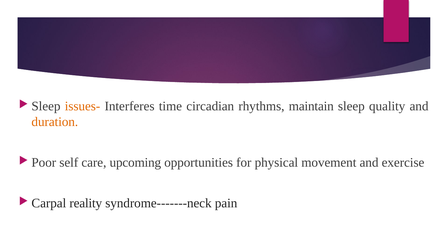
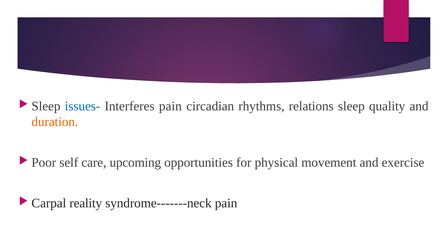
issues- colour: orange -> blue (83, 106)
Interferes time: time -> pain (170, 106)
maintain: maintain -> relations (311, 106)
